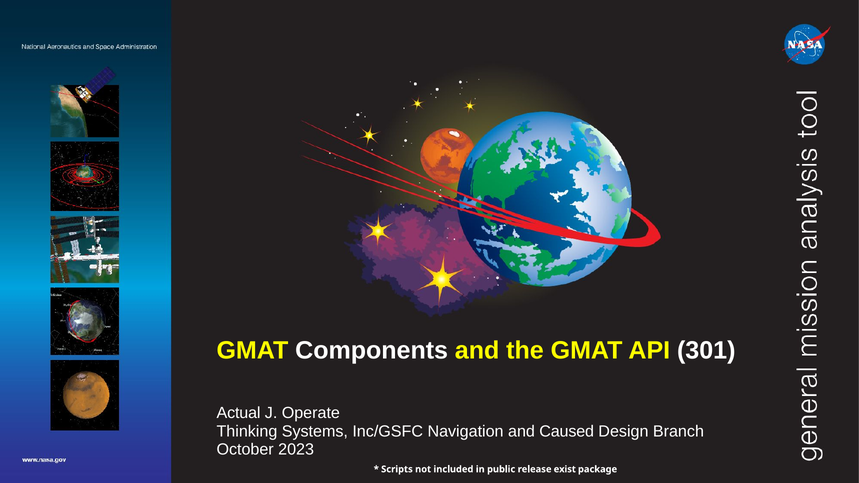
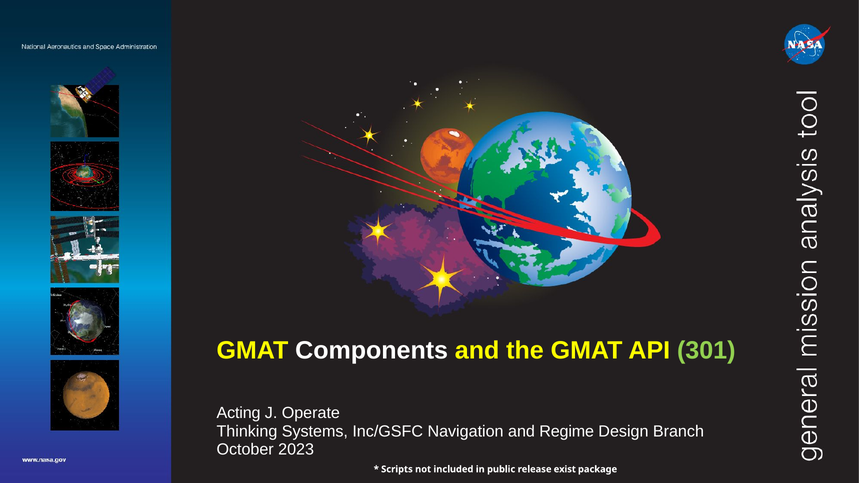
301 colour: white -> light green (706, 351)
Actual: Actual -> Acting (239, 413)
Caused: Caused -> Regime (567, 431)
